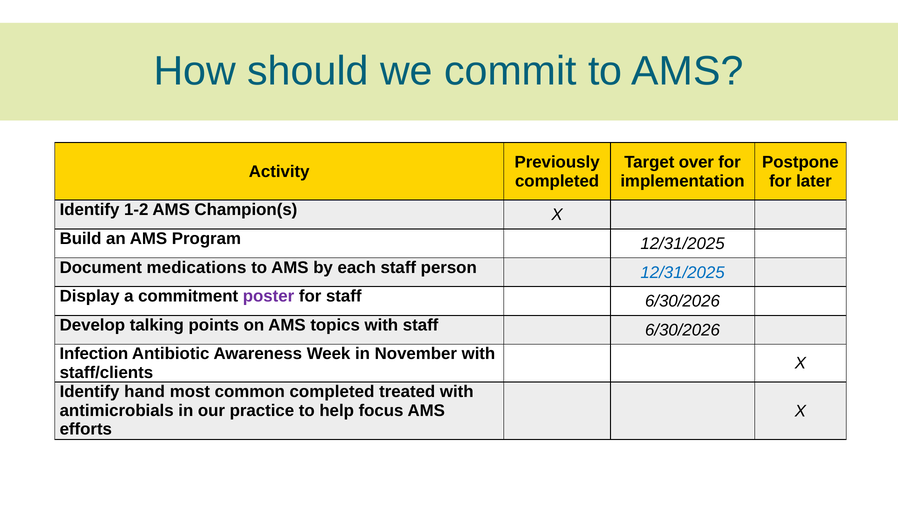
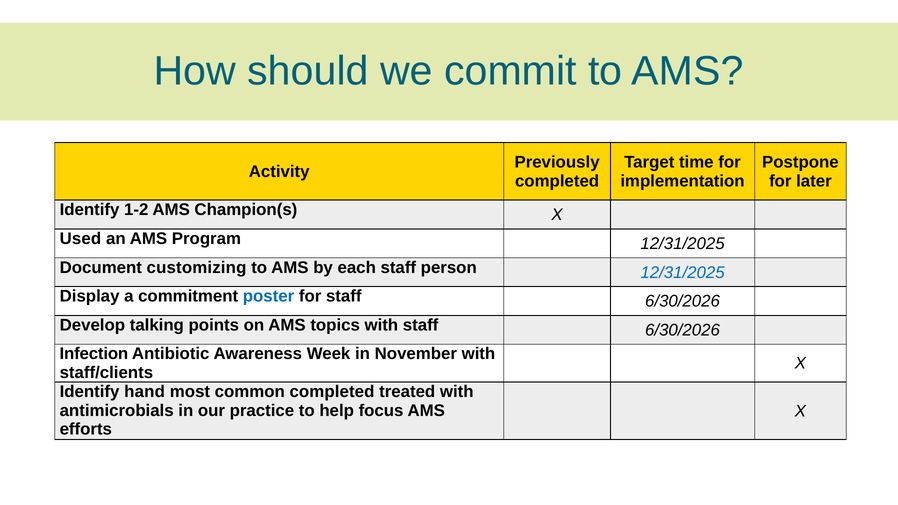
over: over -> time (696, 162)
Build: Build -> Used (80, 239)
medications: medications -> customizing (197, 268)
poster colour: purple -> blue (269, 296)
